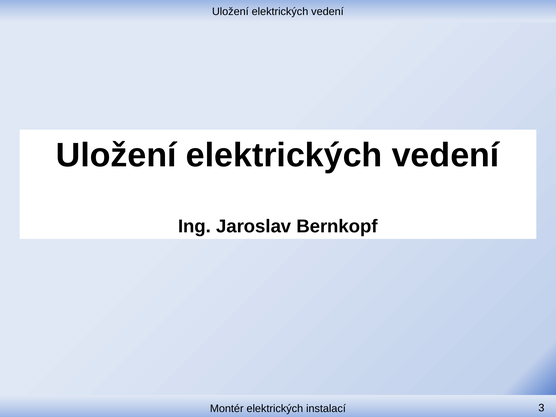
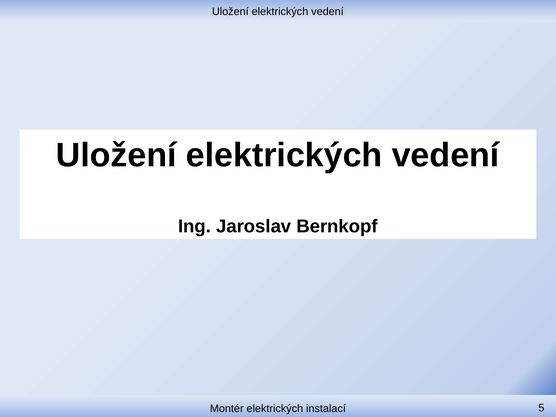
3: 3 -> 5 (541, 408)
